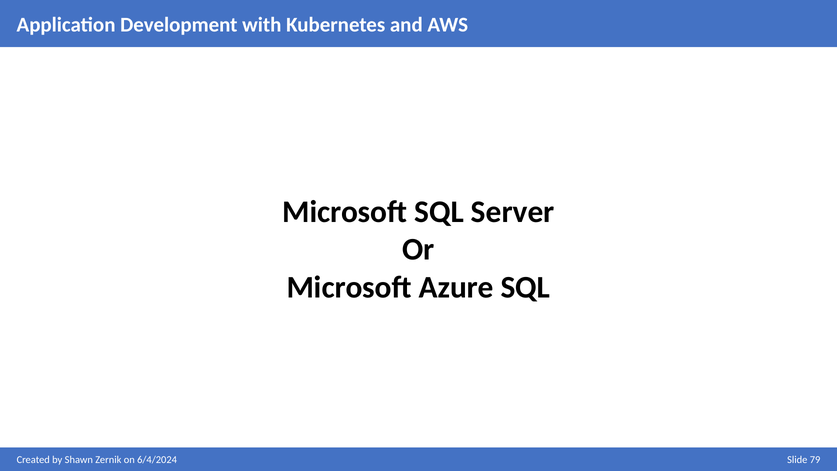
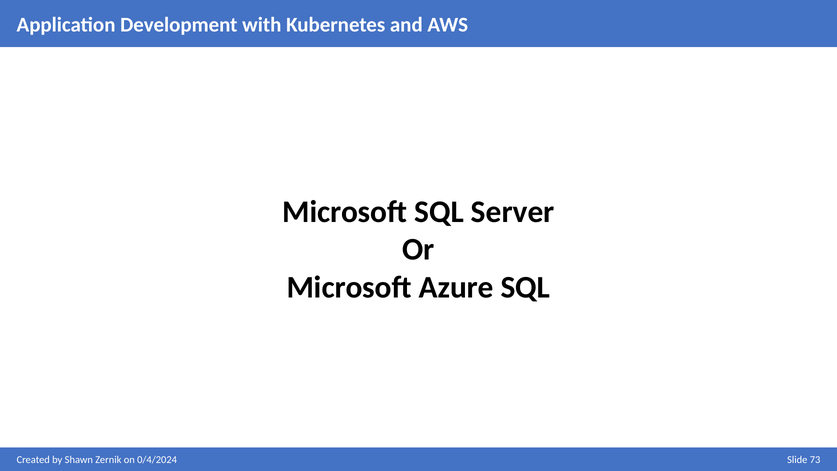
6/4/2024: 6/4/2024 -> 0/4/2024 (157, 460)
79: 79 -> 73 (815, 460)
